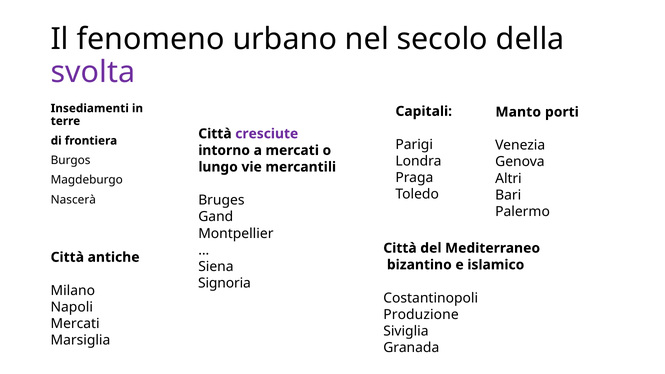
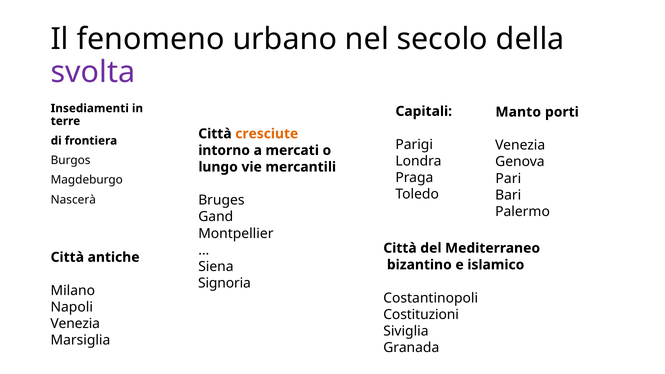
cresciute colour: purple -> orange (267, 134)
Altri: Altri -> Pari (508, 179)
Produzione: Produzione -> Costituzioni (421, 315)
Mercati: Mercati -> Venezia (75, 324)
